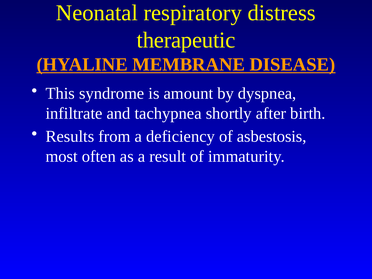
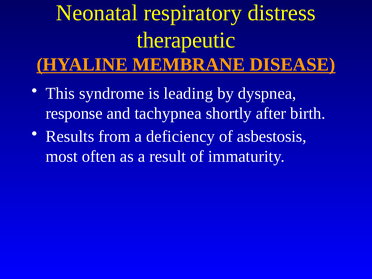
amount: amount -> leading (188, 94)
infiltrate: infiltrate -> response (74, 113)
